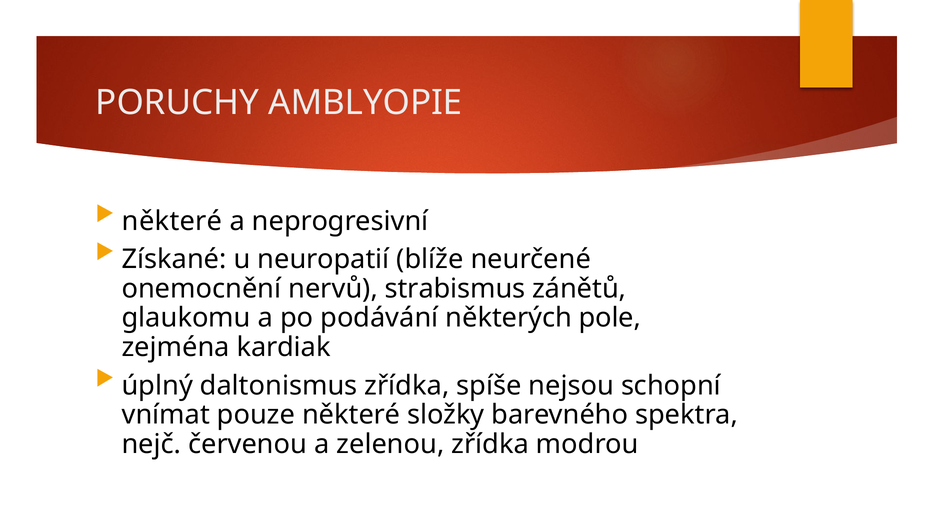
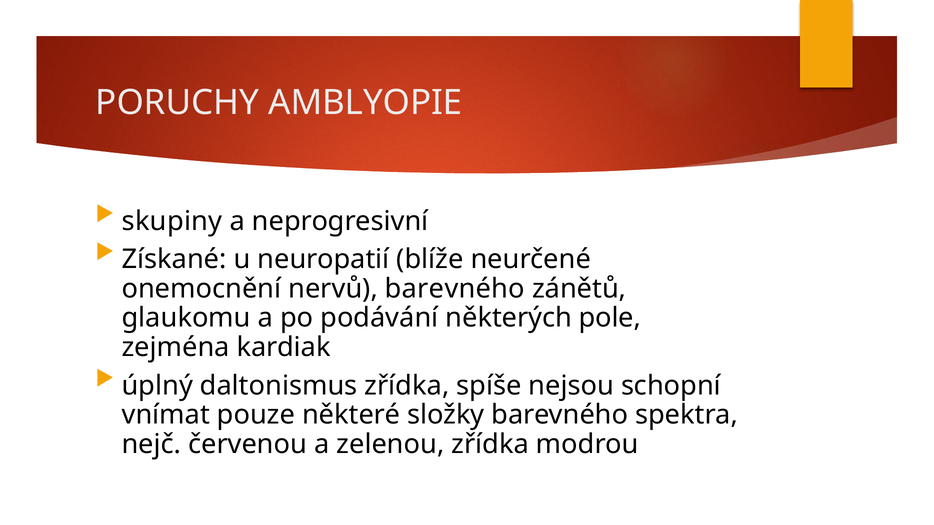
některé: některé -> skupiny (172, 221)
nervů strabismus: strabismus -> barevného (455, 289)
